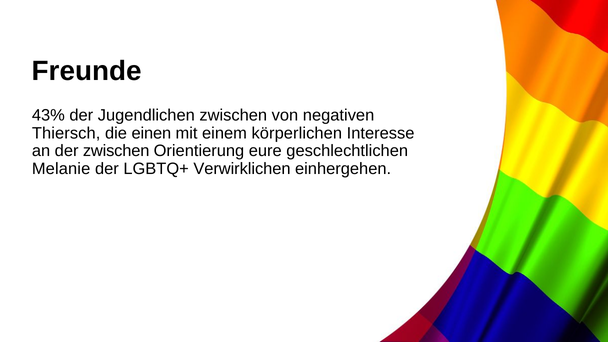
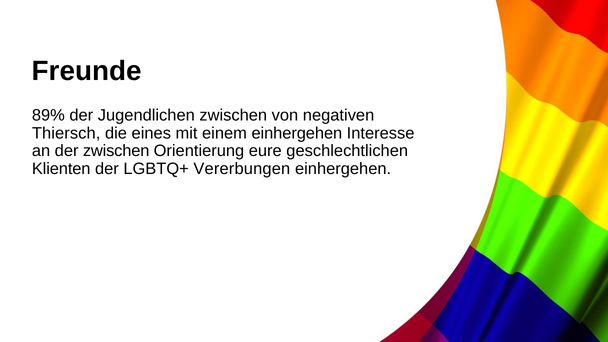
43%: 43% -> 89% (48, 115)
einen: einen -> eines (151, 133)
einem körperlichen: körperlichen -> einhergehen (297, 133)
Melanie: Melanie -> Klienten (61, 169)
Verwirklichen: Verwirklichen -> Vererbungen (242, 169)
